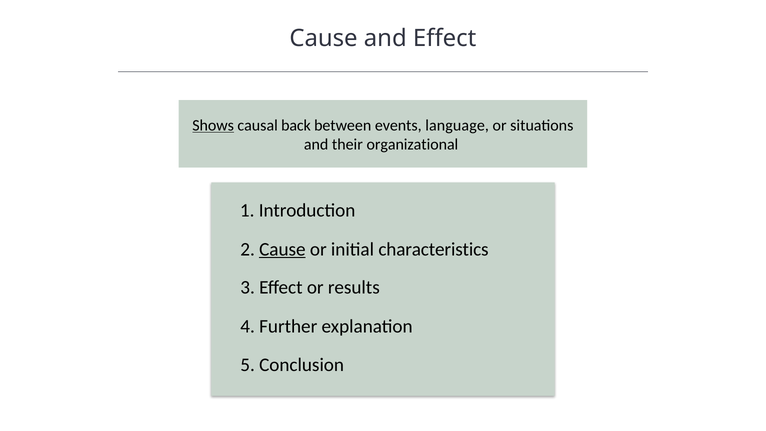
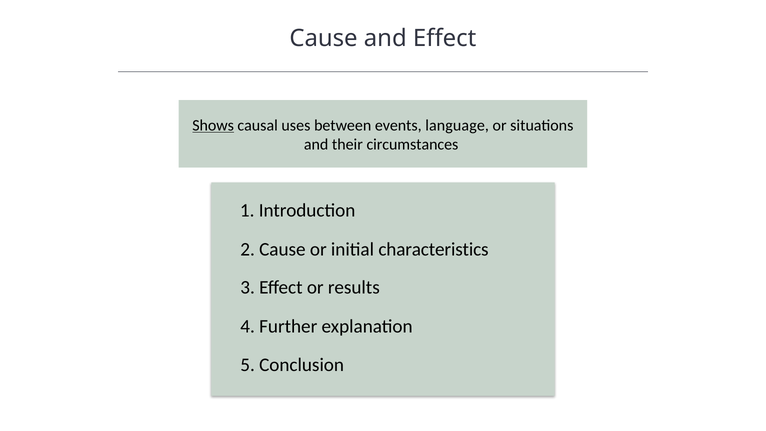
back: back -> uses (296, 125)
organizational: organizational -> circumstances (412, 145)
Cause underline: present -> none (282, 249)
